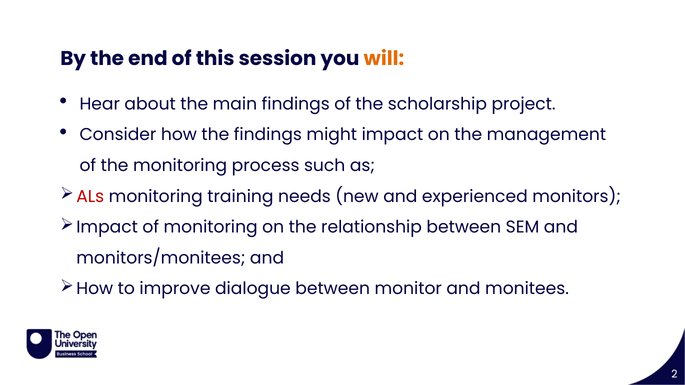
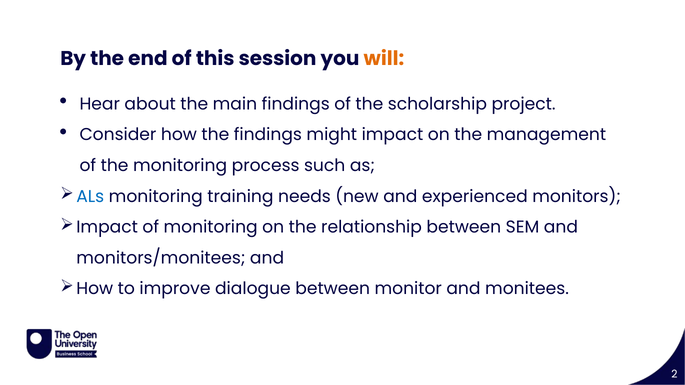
ALs colour: red -> blue (90, 197)
